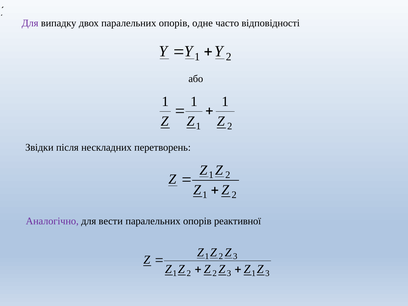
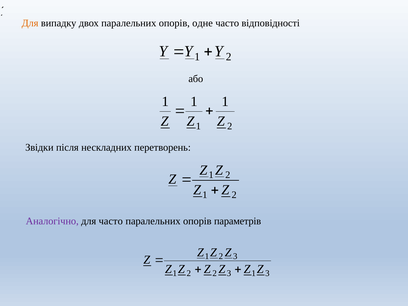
Для colour: purple -> orange (30, 23)
для вести: вести -> часто (111, 221)
реактивної: реактивної -> параметрів (238, 221)
